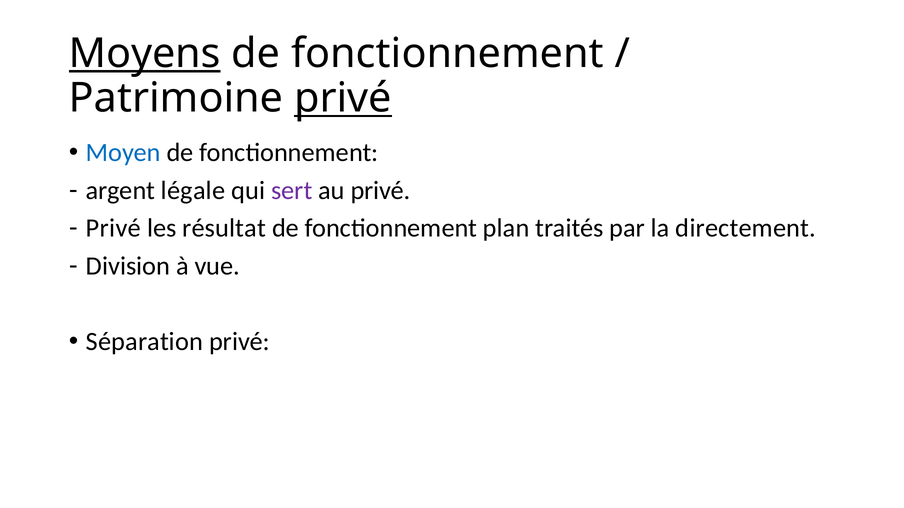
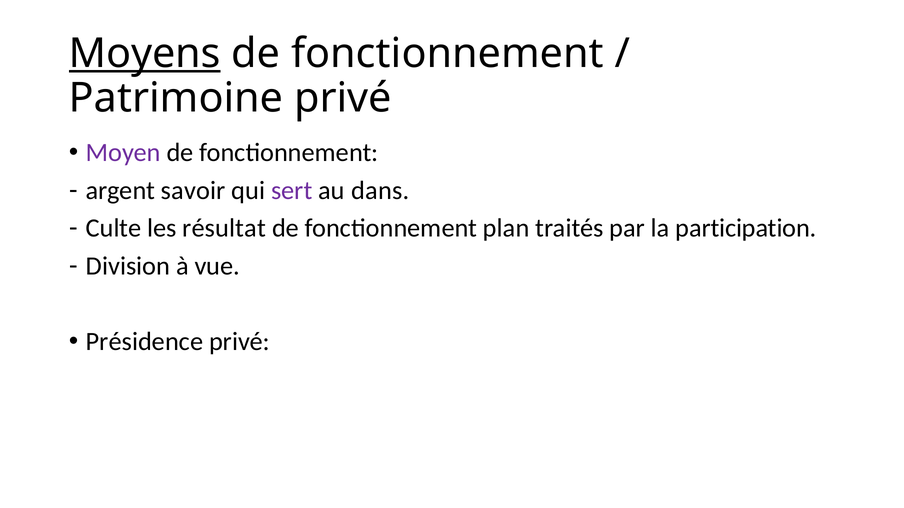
privé underline: present -> none (343, 98)
Moyen colour: blue -> purple (123, 153)
légale: légale -> savoir (193, 191)
au privé: privé -> dans (380, 191)
Privé: Privé -> Culte (114, 228)
directement: directement -> participation (746, 228)
Séparation: Séparation -> Présidence (144, 342)
